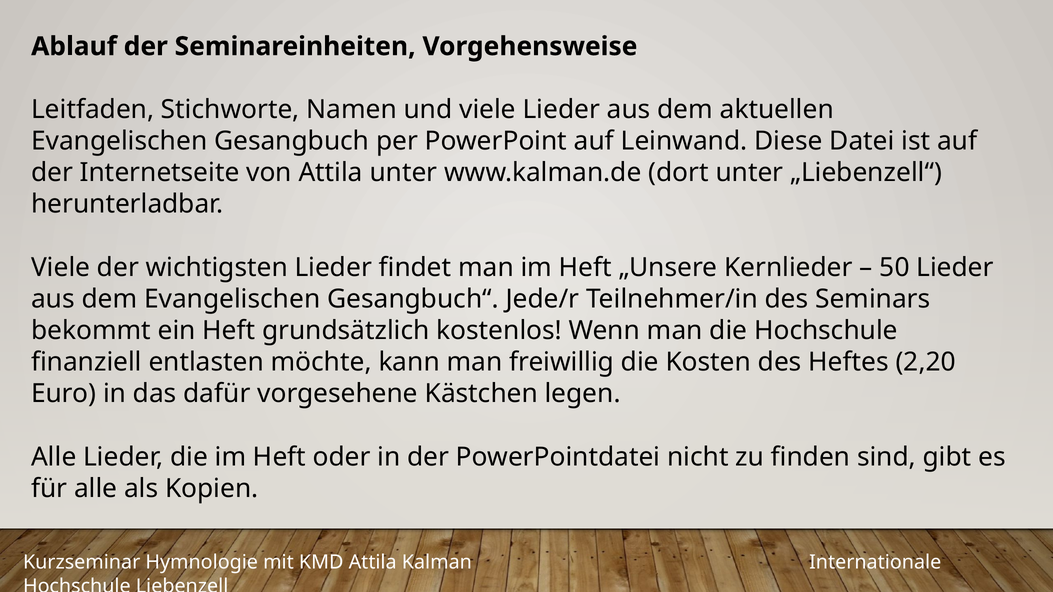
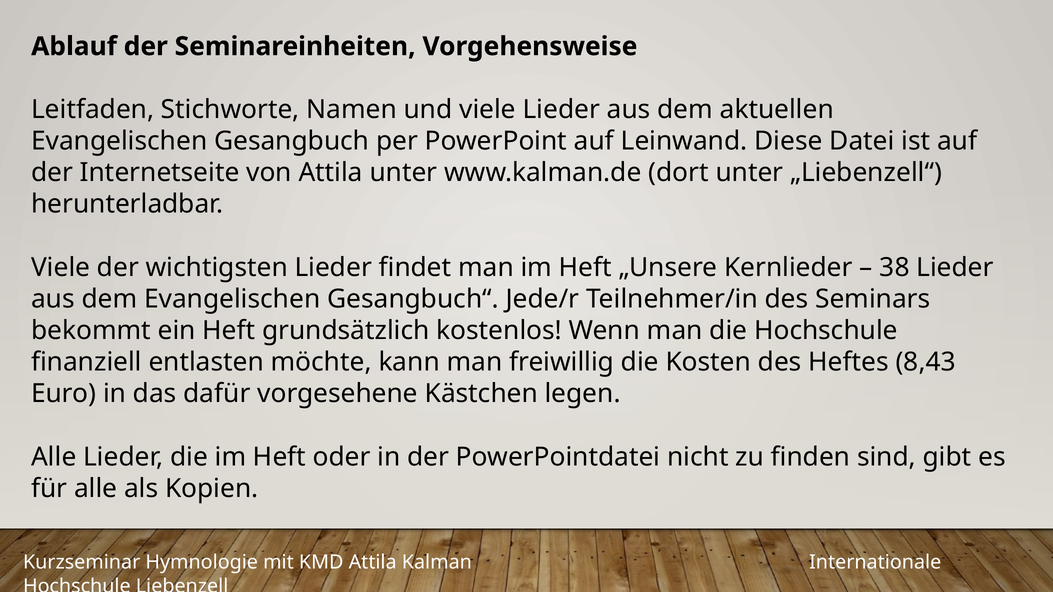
50: 50 -> 38 (895, 268)
2,20: 2,20 -> 8,43 (926, 362)
